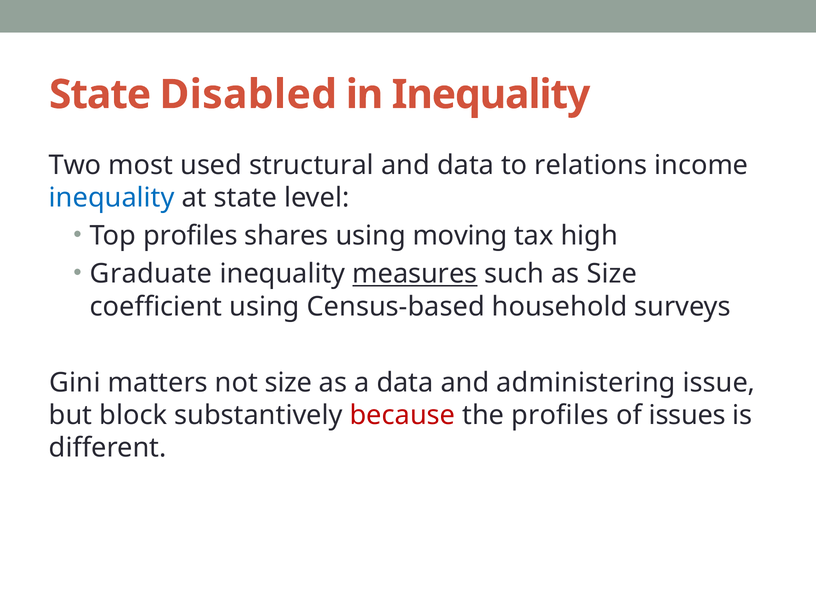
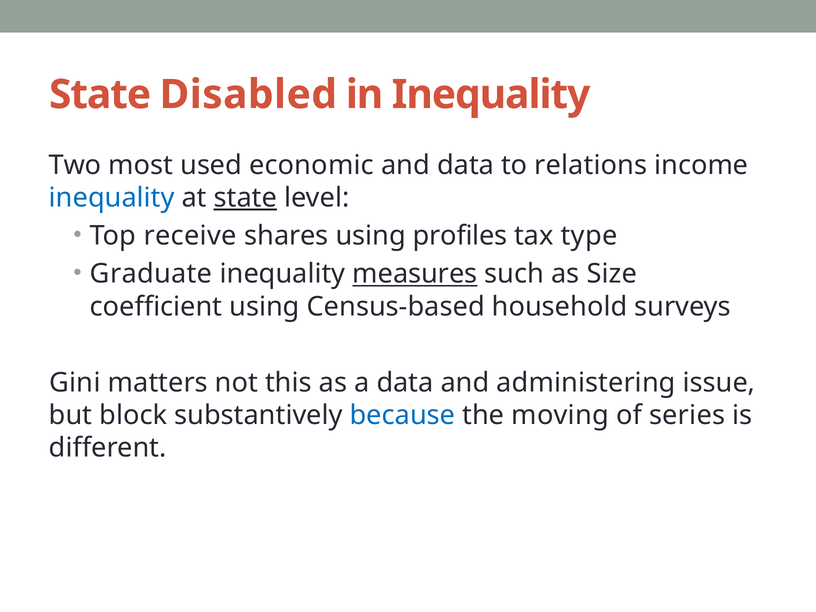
structural: structural -> economic (312, 165)
state underline: none -> present (245, 198)
Top profiles: profiles -> receive (190, 236)
moving: moving -> profiles (460, 236)
high: high -> type (589, 236)
not size: size -> this (288, 383)
because colour: red -> blue (402, 415)
the profiles: profiles -> moving (560, 415)
issues: issues -> series (687, 415)
